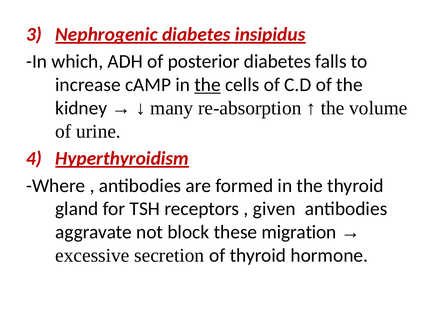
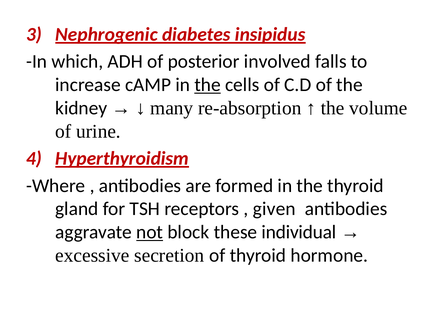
posterior diabetes: diabetes -> involved (277, 62)
not underline: none -> present (150, 232)
migration: migration -> individual (299, 232)
